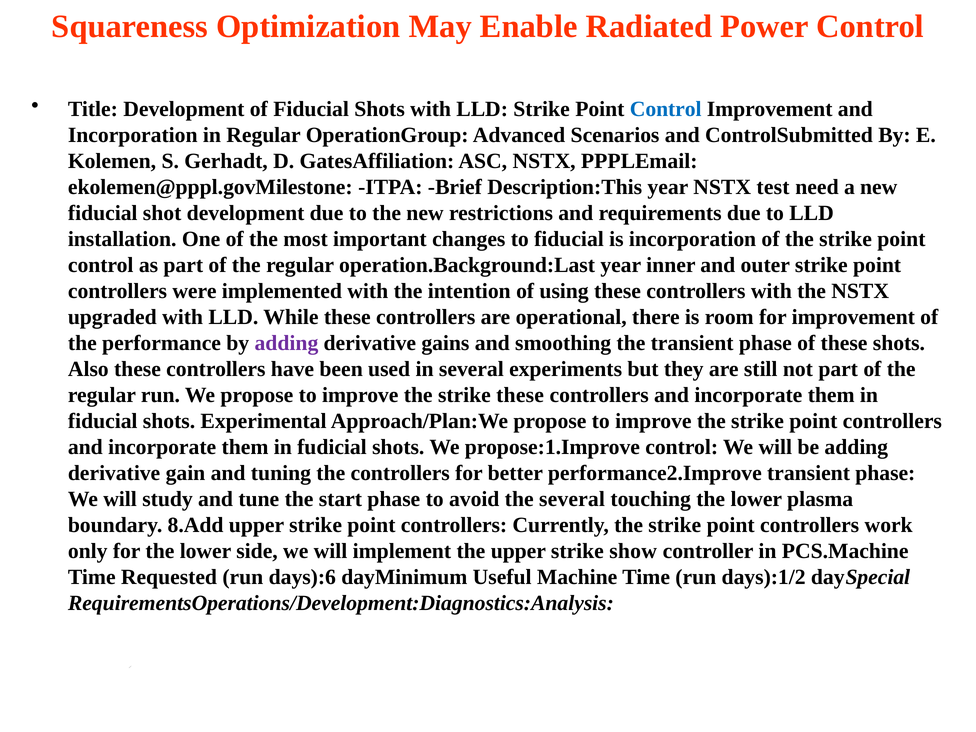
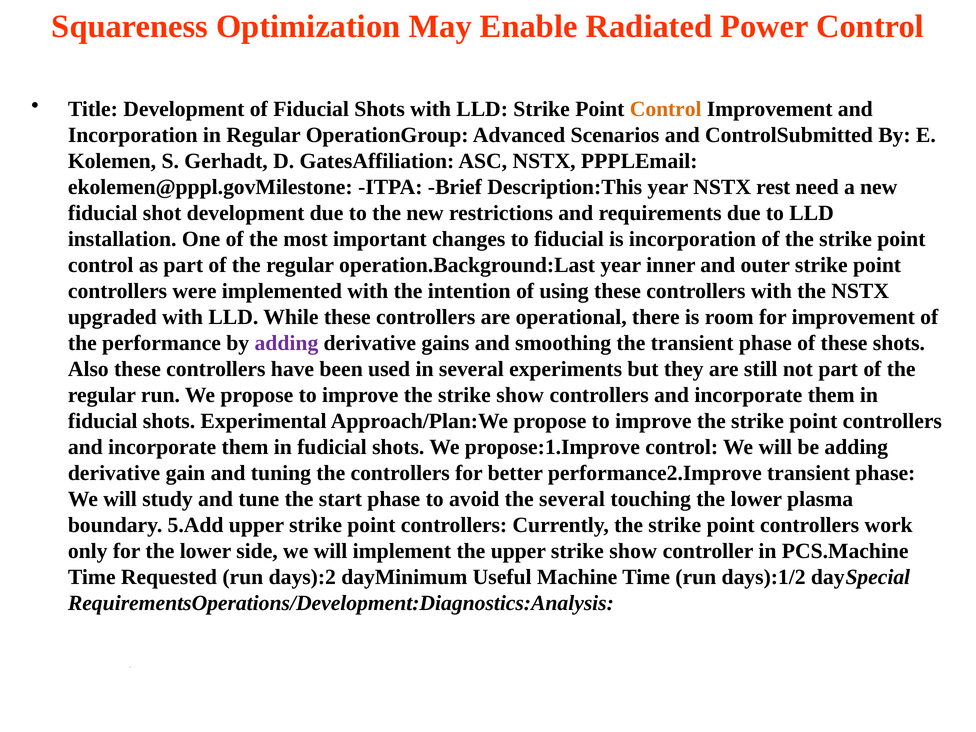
Control colour: blue -> orange (666, 109)
test: test -> rest (773, 187)
the strike these: these -> show (520, 395)
8.Add: 8.Add -> 5.Add (196, 525)
days):6: days):6 -> days):2 (302, 577)
